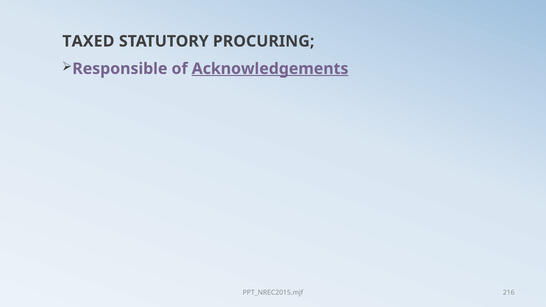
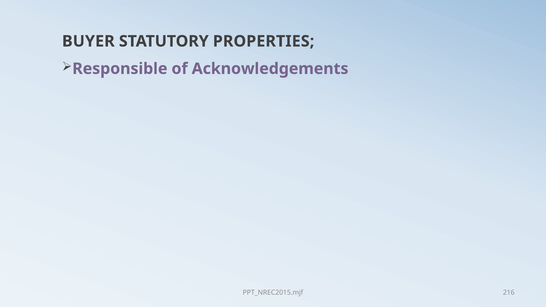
TAXED: TAXED -> BUYER (88, 41)
PROCURING: PROCURING -> PROPERTIES (264, 41)
Acknowledgements underline: present -> none (270, 69)
